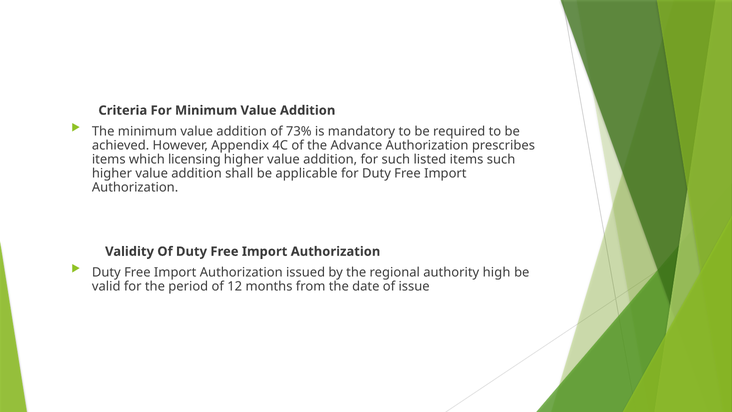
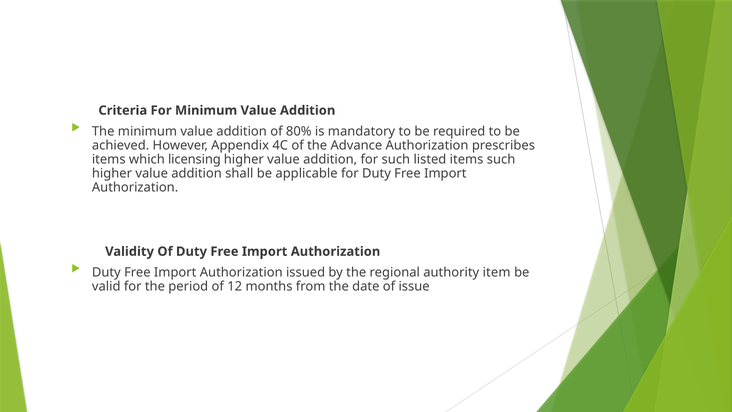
73%: 73% -> 80% (299, 131)
high: high -> item (497, 272)
